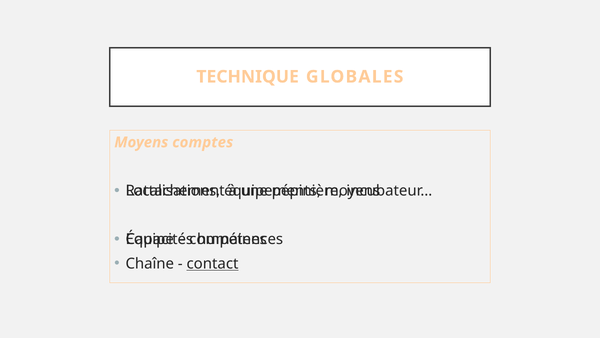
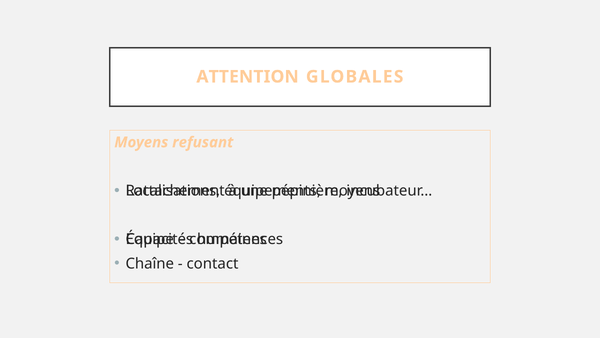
TECHNIQUE: TECHNIQUE -> ATTENTION (248, 77)
comptes: comptes -> refusant (203, 142)
contact underline: present -> none (213, 263)
